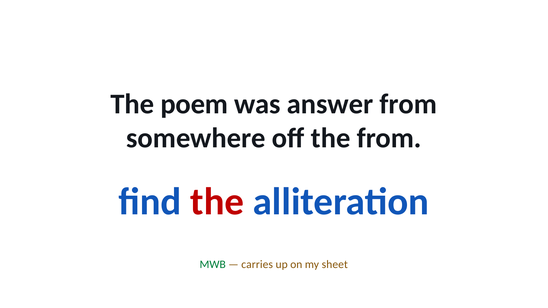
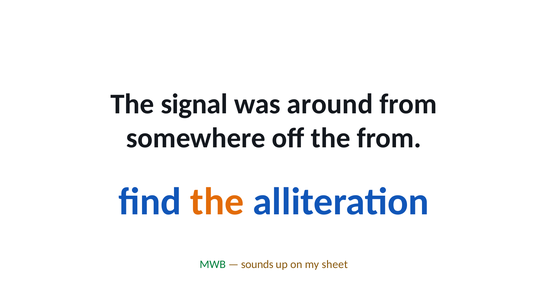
poem: poem -> signal (194, 104)
answer: answer -> around (330, 104)
the colour: red -> orange (217, 202)
carries: carries -> sounds (257, 265)
